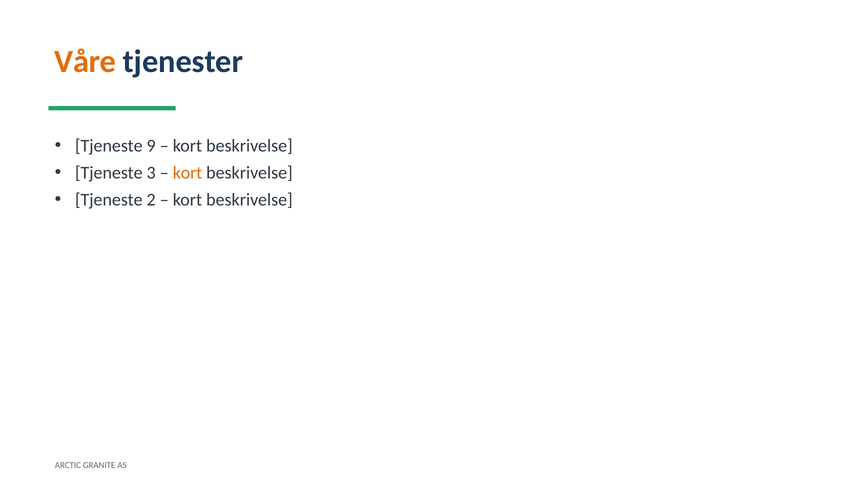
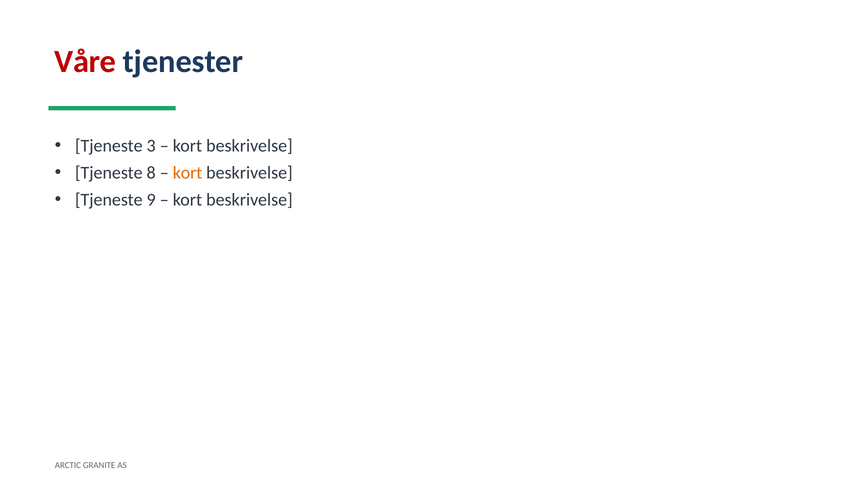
Våre colour: orange -> red (85, 62)
9: 9 -> 3 (151, 146)
3: 3 -> 8 (151, 173)
2: 2 -> 9 (151, 200)
